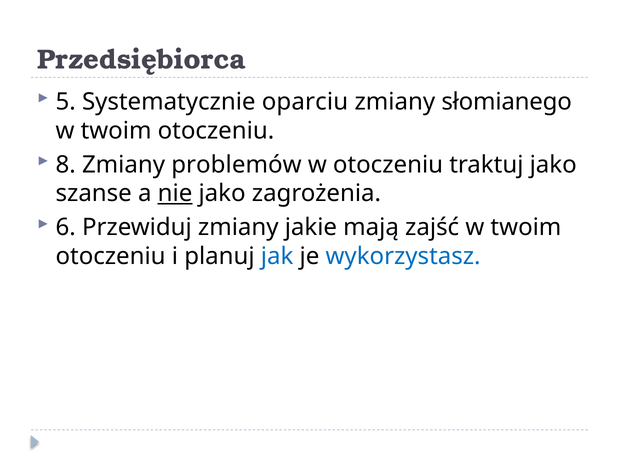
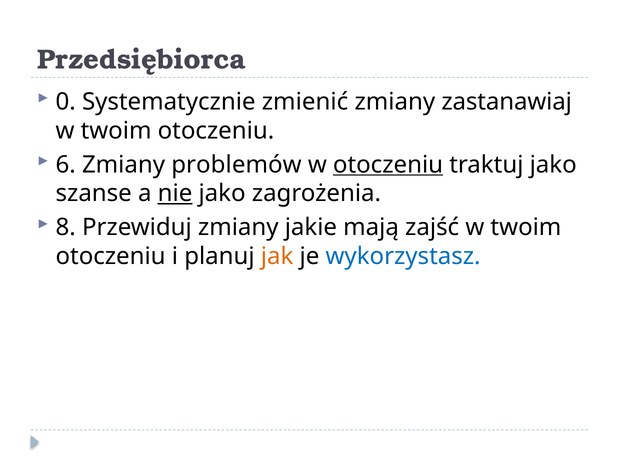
5: 5 -> 0 (66, 102)
oparciu: oparciu -> zmienić (305, 102)
słomianego: słomianego -> zastanawiaj (507, 102)
8: 8 -> 6 (66, 165)
otoczeniu underline: none -> present (388, 165)
6: 6 -> 8 (66, 228)
jak colour: blue -> orange (277, 257)
